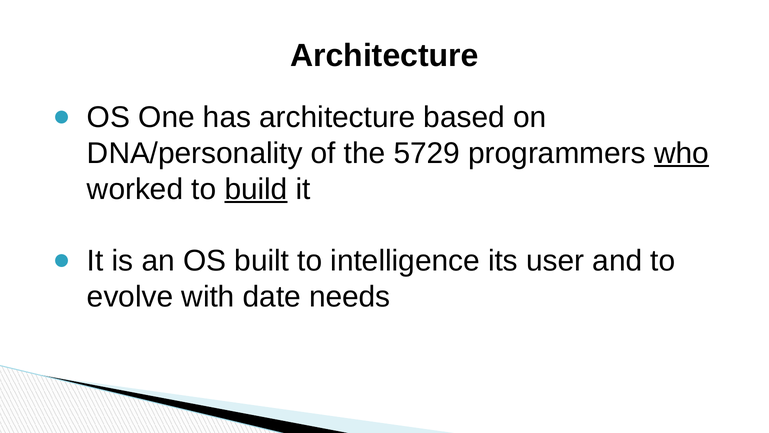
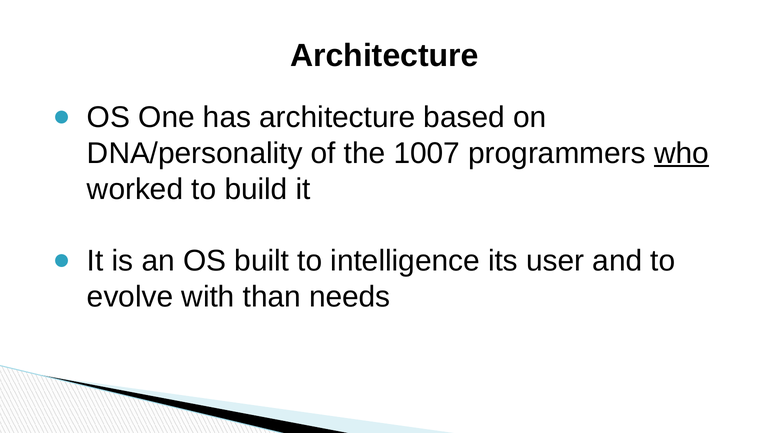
5729: 5729 -> 1007 (427, 153)
build underline: present -> none (256, 189)
date: date -> than (272, 297)
